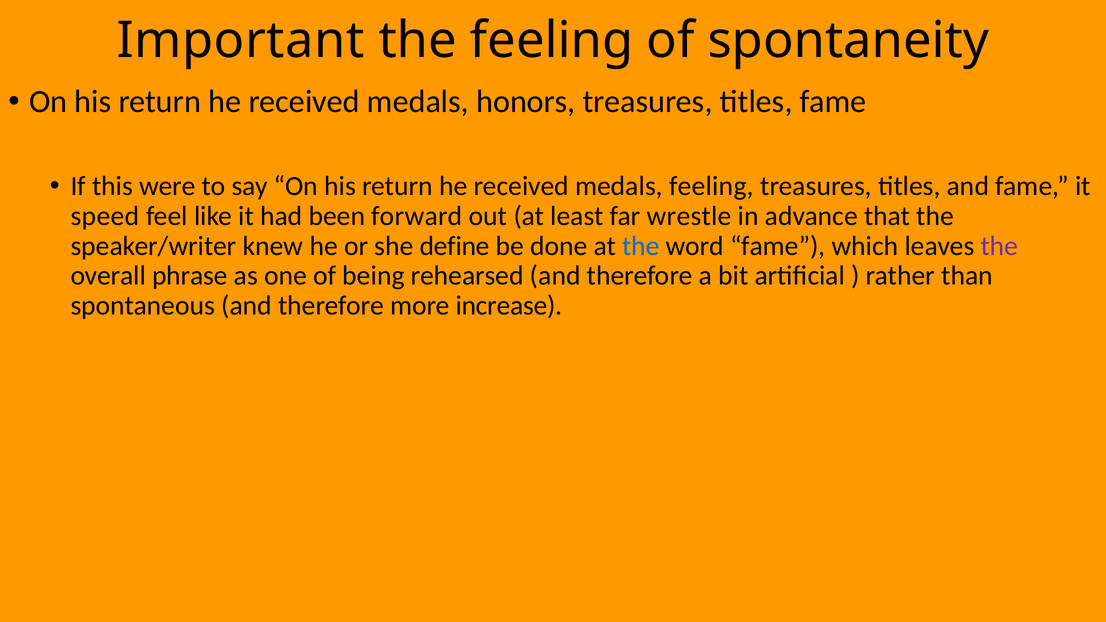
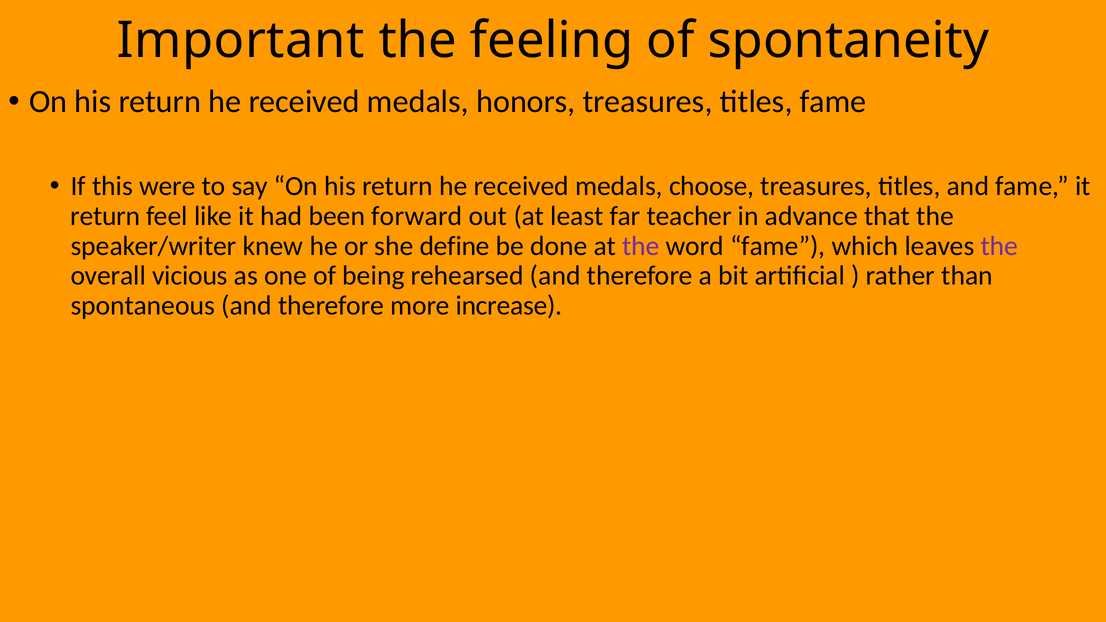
medals feeling: feeling -> choose (712, 186)
speed: speed -> return (105, 216)
wrestle: wrestle -> teacher (689, 216)
the colour: blue -> purple (641, 246)
phrase: phrase -> vicious (190, 276)
